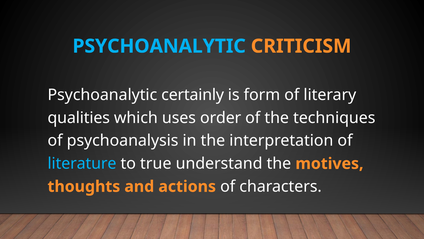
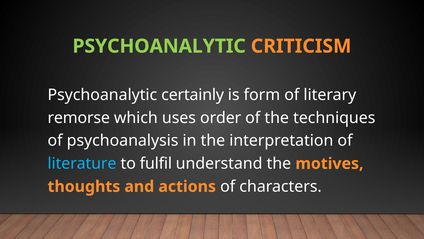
PSYCHOANALYTIC colour: light blue -> light green (159, 46)
qualities: qualities -> remorse (79, 118)
true: true -> fulfil (156, 163)
